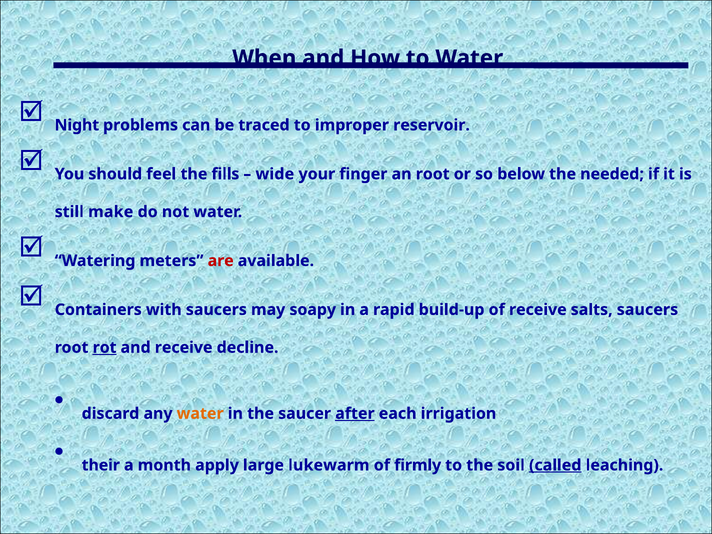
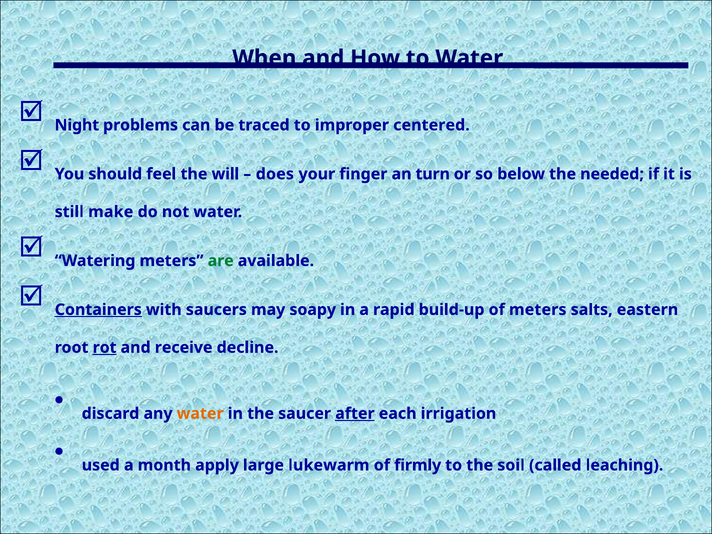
reservoir: reservoir -> centered (431, 125)
fills: fills -> will (225, 174)
wide: wide -> does (275, 174)
an root: root -> turn (433, 174)
are colour: red -> green (221, 261)
Containers underline: none -> present (98, 310)
of receive: receive -> meters (538, 310)
salts saucers: saucers -> eastern (647, 310)
their: their -> used (101, 465)
called underline: present -> none (555, 465)
